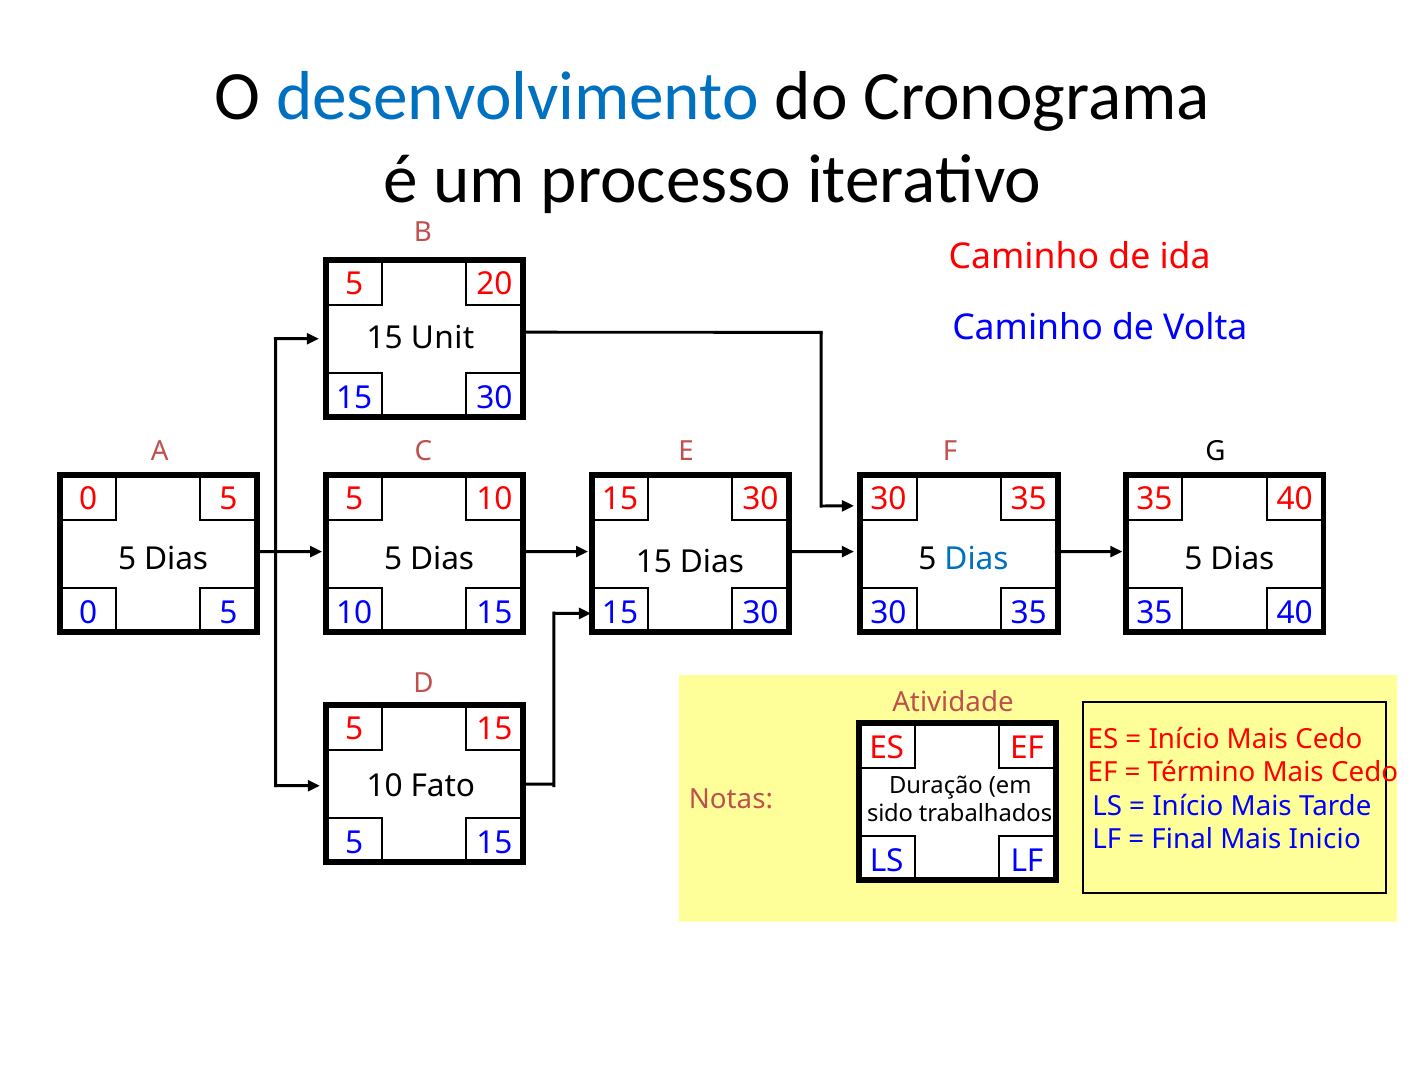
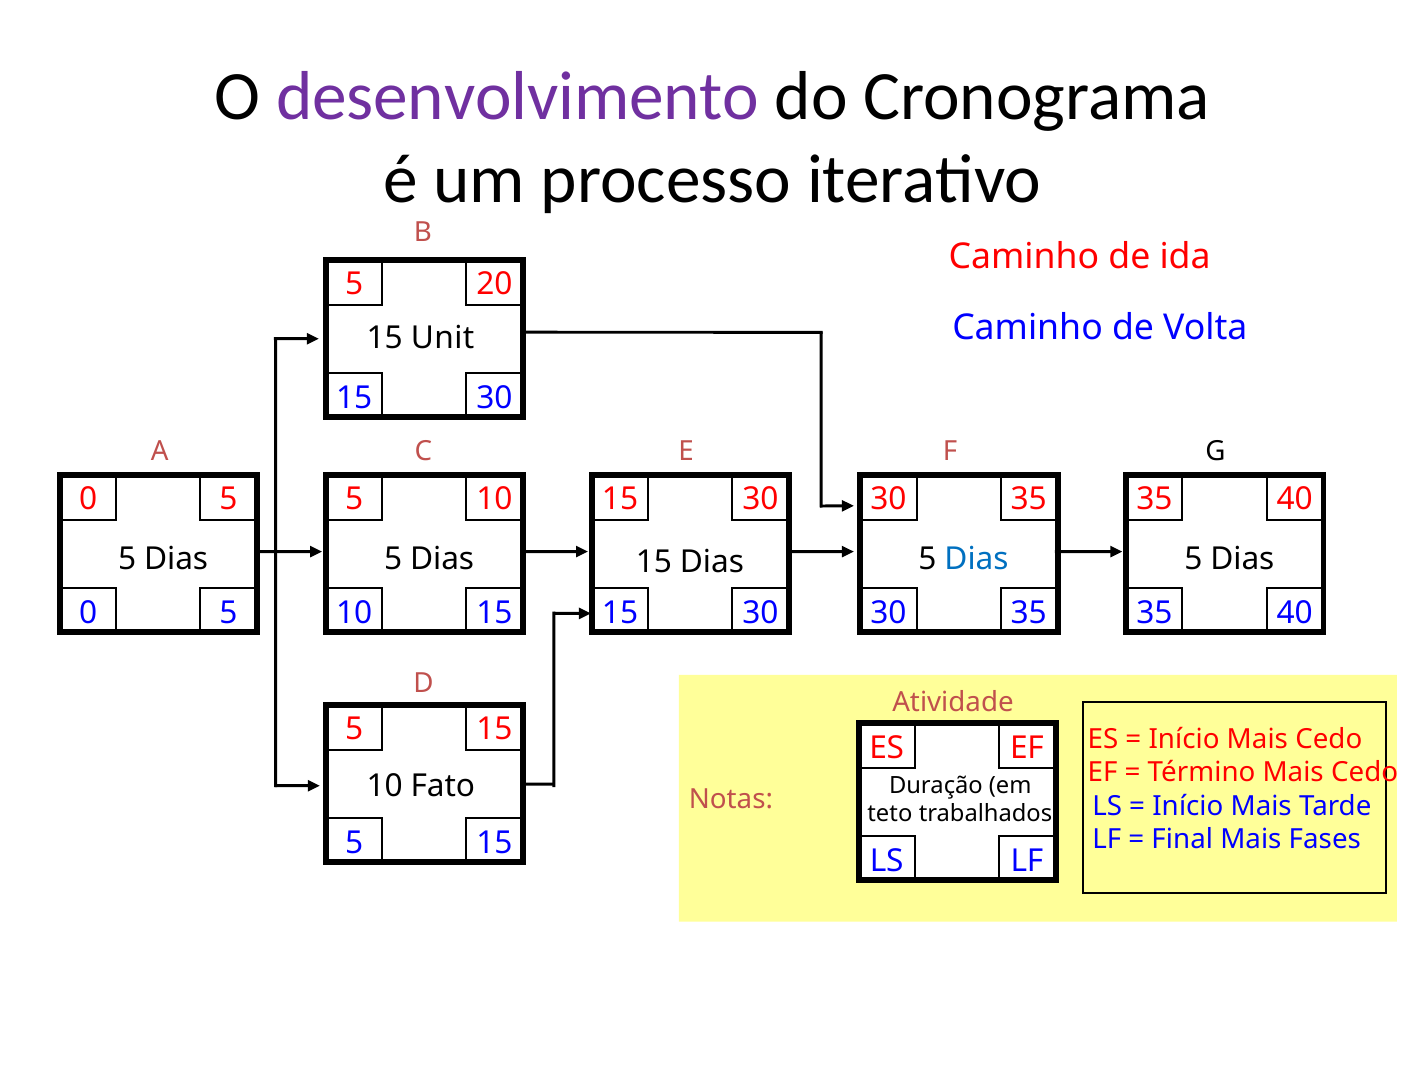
desenvolvimento colour: blue -> purple (518, 96)
sido: sido -> teto (890, 814)
Inicio: Inicio -> Fases (1325, 840)
